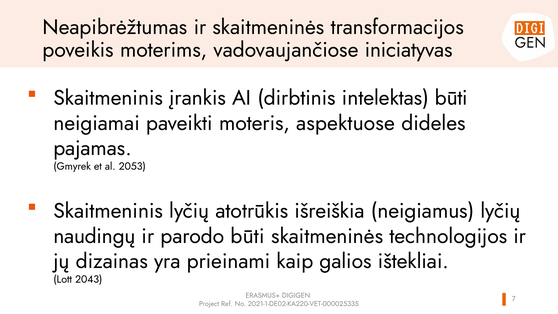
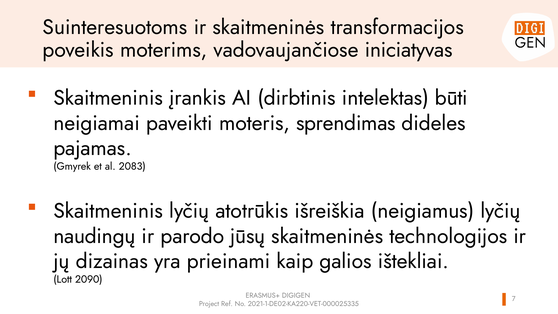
Neapibrėžtumas: Neapibrėžtumas -> Suinteresuotoms (115, 27)
aspektuose: aspektuose -> sprendimas (346, 123)
2053: 2053 -> 2083 (132, 166)
parodo būti: būti -> jūsų (248, 236)
2043: 2043 -> 2090 (89, 279)
